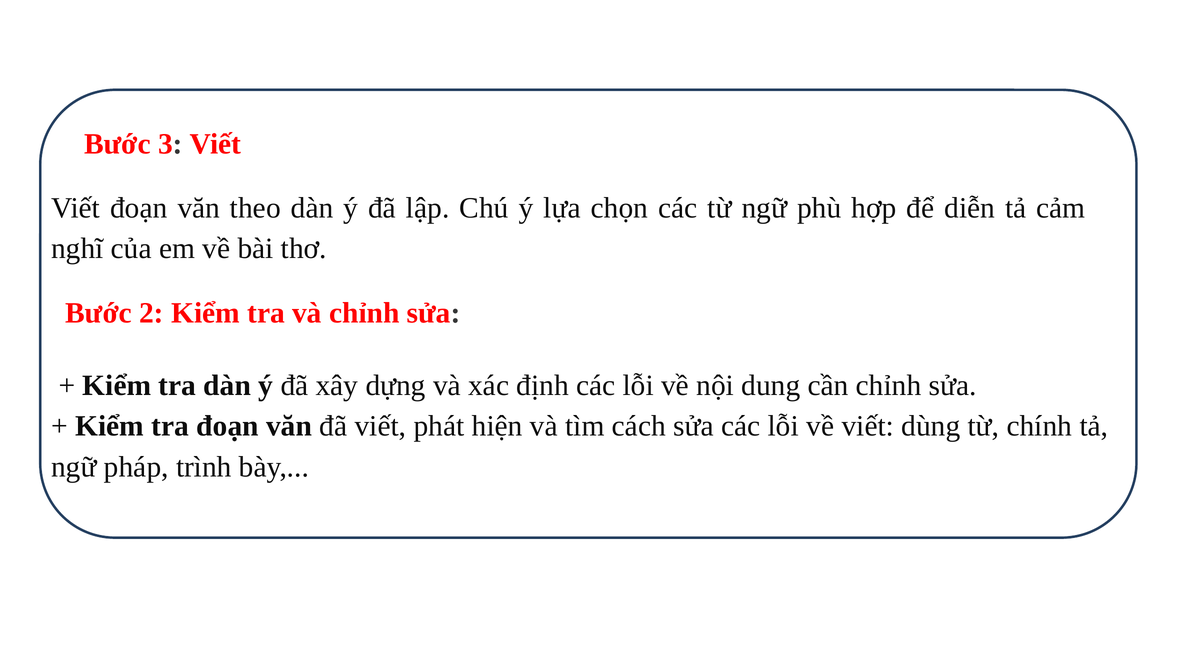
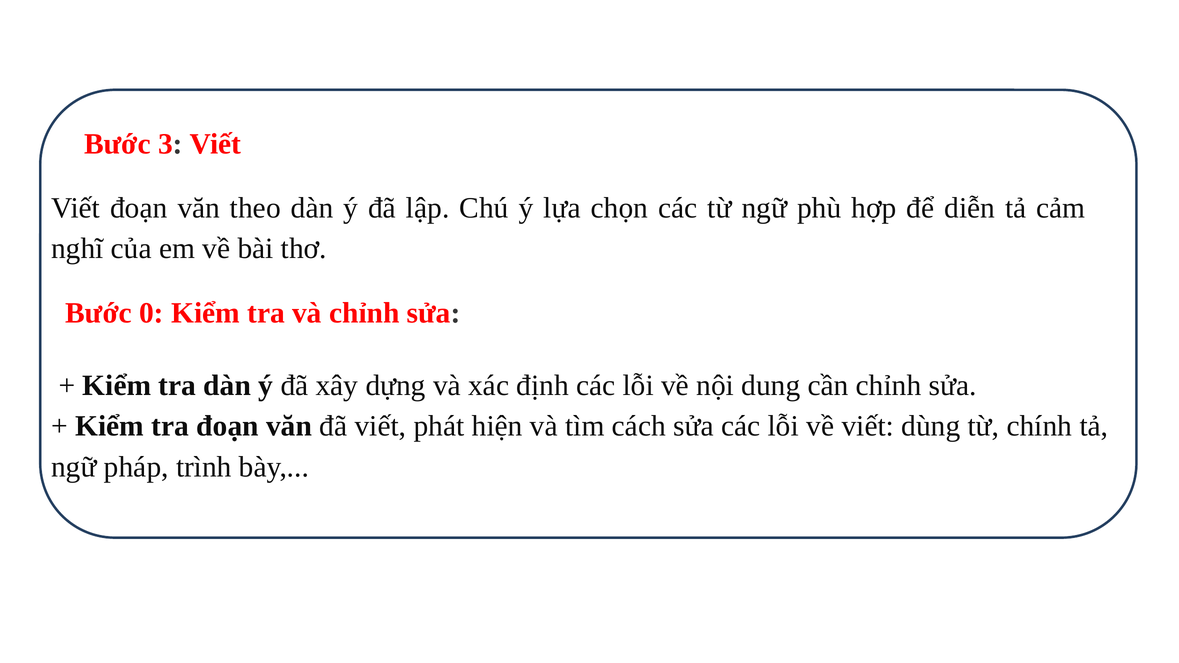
2: 2 -> 0 (151, 313)
